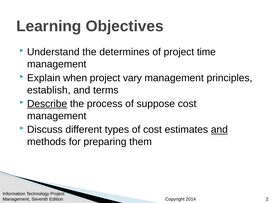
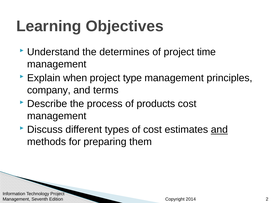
vary: vary -> type (132, 78)
establish: establish -> company (49, 90)
Describe underline: present -> none (47, 104)
suppose: suppose -> products (156, 104)
